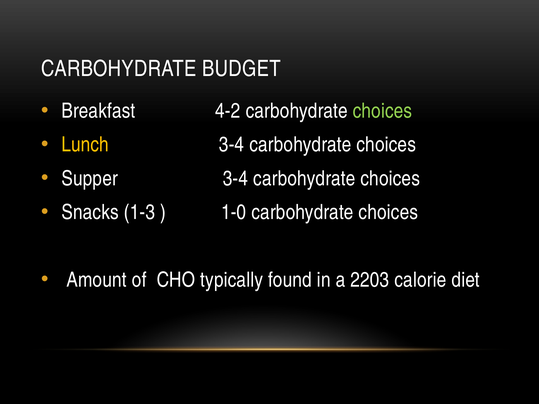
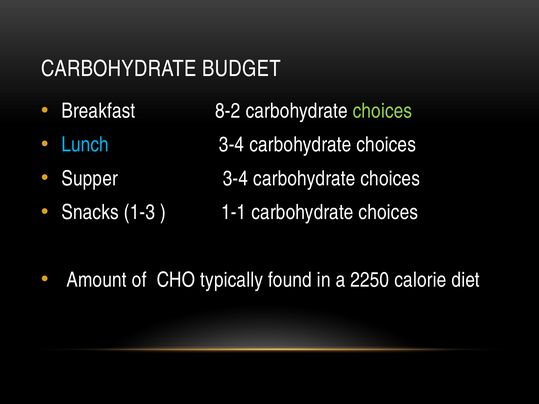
4-2: 4-2 -> 8-2 (228, 111)
Lunch colour: yellow -> light blue (85, 145)
1-0: 1-0 -> 1-1 (234, 212)
2203: 2203 -> 2250 (370, 280)
